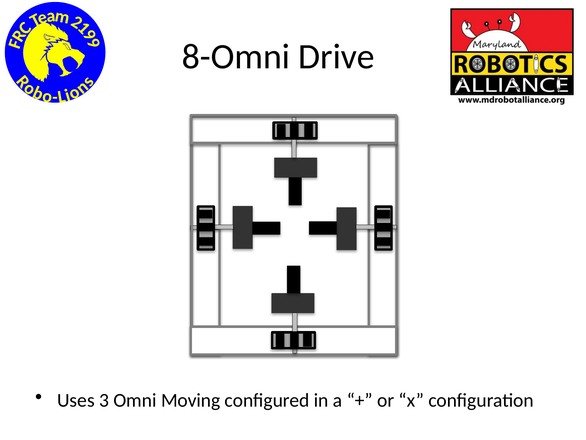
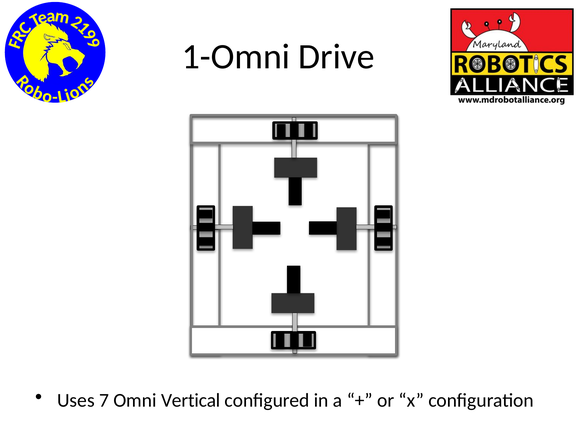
8-Omni: 8-Omni -> 1-Omni (236, 57)
3: 3 -> 7 (104, 400)
Moving: Moving -> Vertical (191, 400)
